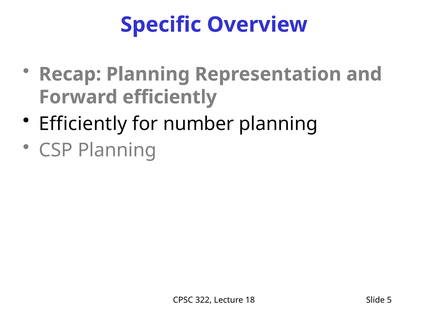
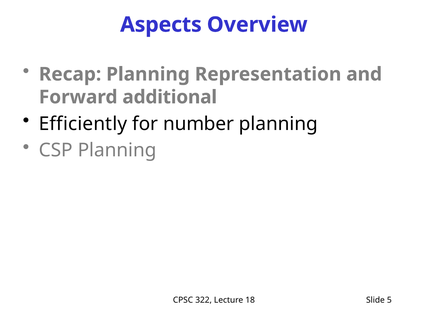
Specific: Specific -> Aspects (161, 25)
Forward efficiently: efficiently -> additional (170, 97)
